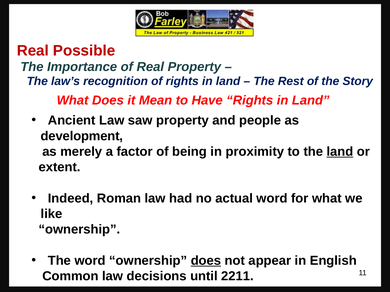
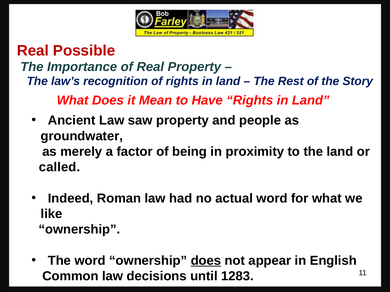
development: development -> groundwater (82, 136)
land underline: present -> none (340, 152)
extent: extent -> called (60, 167)
2211: 2211 -> 1283 (237, 277)
